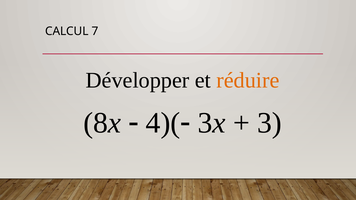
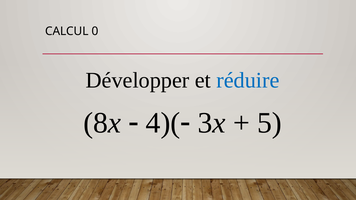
7: 7 -> 0 (95, 31)
réduire colour: orange -> blue (248, 80)
3: 3 -> 5 (269, 123)
